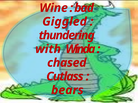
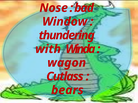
Wine: Wine -> Nose (54, 8)
Giggled: Giggled -> Window (65, 22)
chased: chased -> wagon (67, 63)
